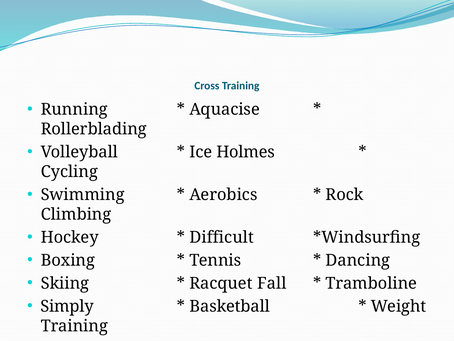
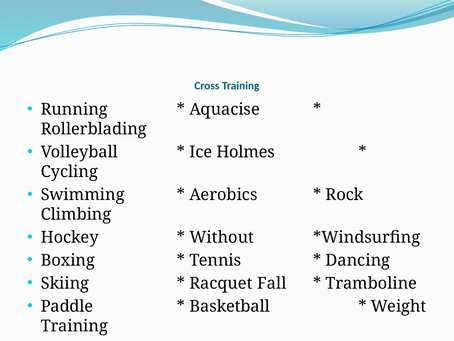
Difficult: Difficult -> Without (222, 237)
Simply: Simply -> Paddle (67, 306)
